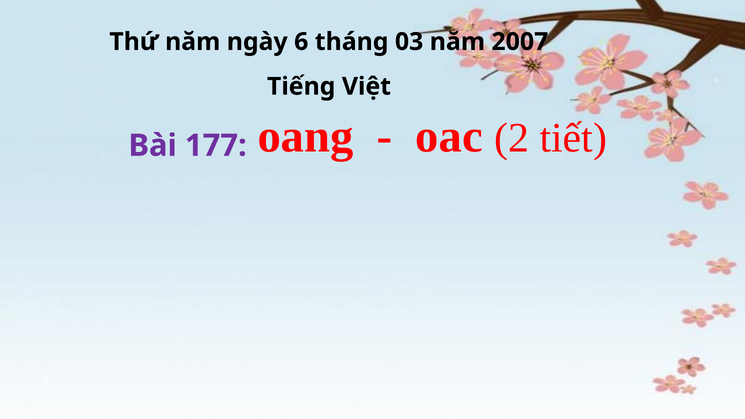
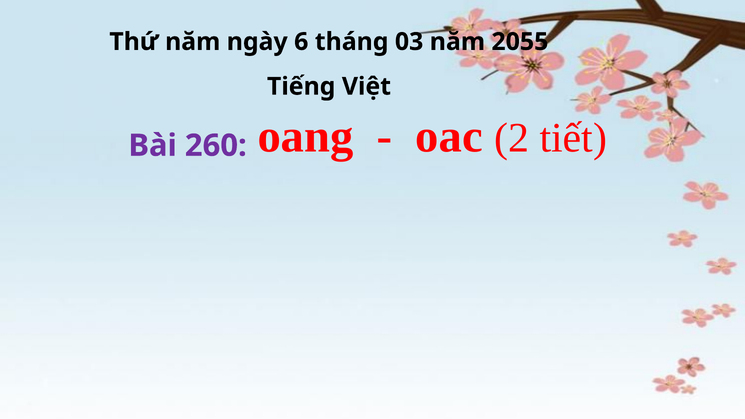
2007: 2007 -> 2055 (520, 42)
177: 177 -> 260 (216, 146)
